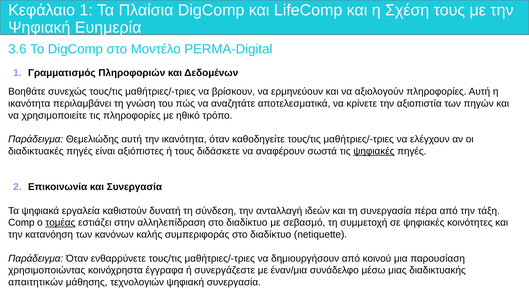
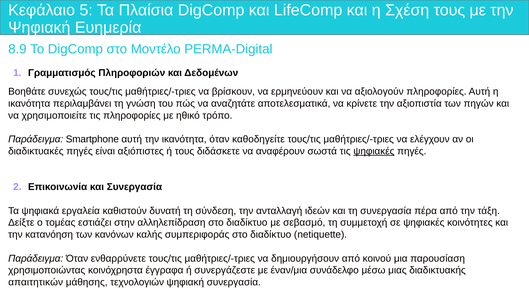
Κεφάλαιο 1: 1 -> 5 (86, 10)
3.6: 3.6 -> 8.9 (17, 49)
Θεμελιώδης: Θεμελιώδης -> Smartphone (92, 139)
Comp: Comp -> Δείξτε (21, 222)
τομέας underline: present -> none (60, 222)
